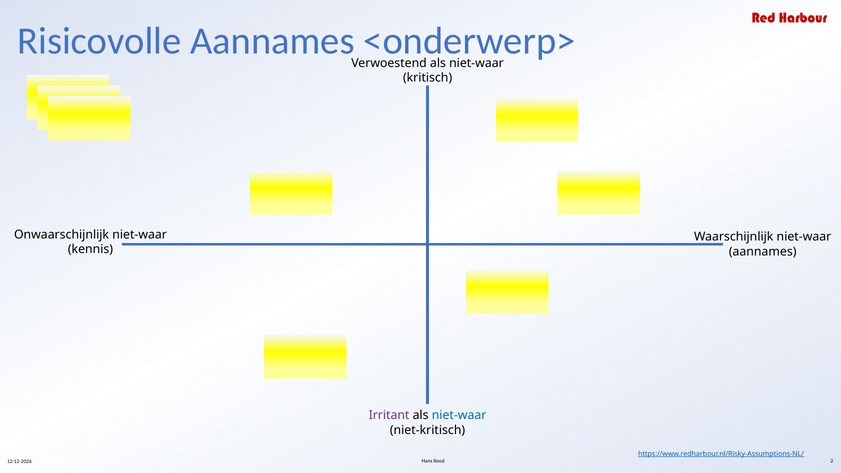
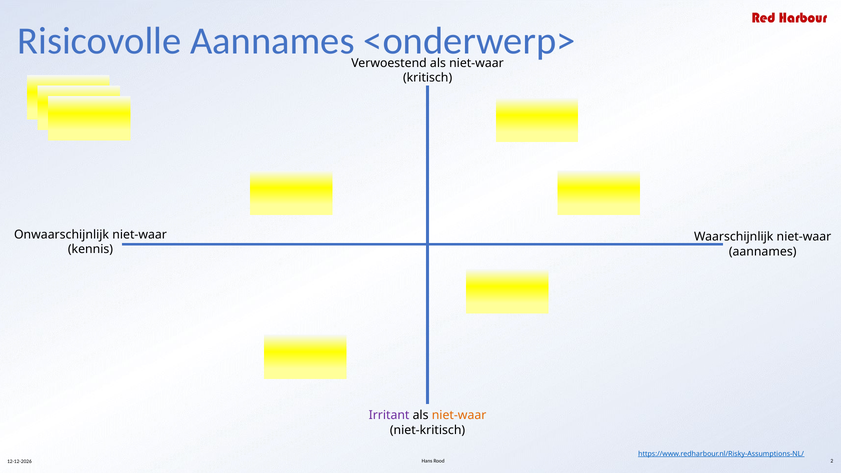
niet-waar colour: blue -> orange (459, 415)
